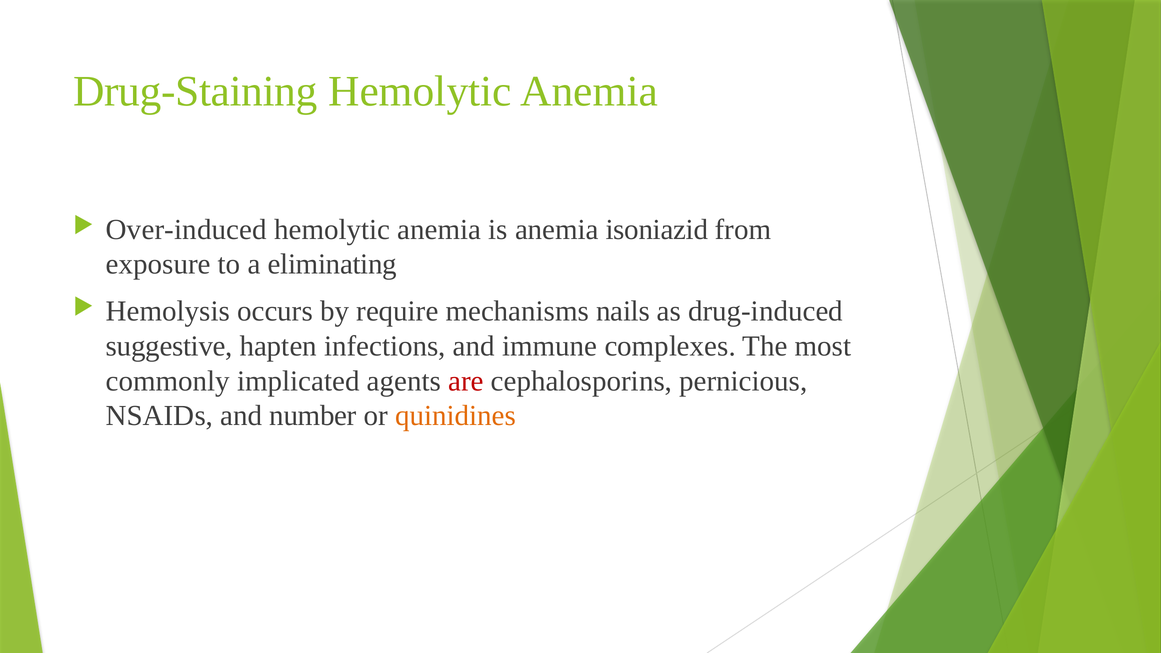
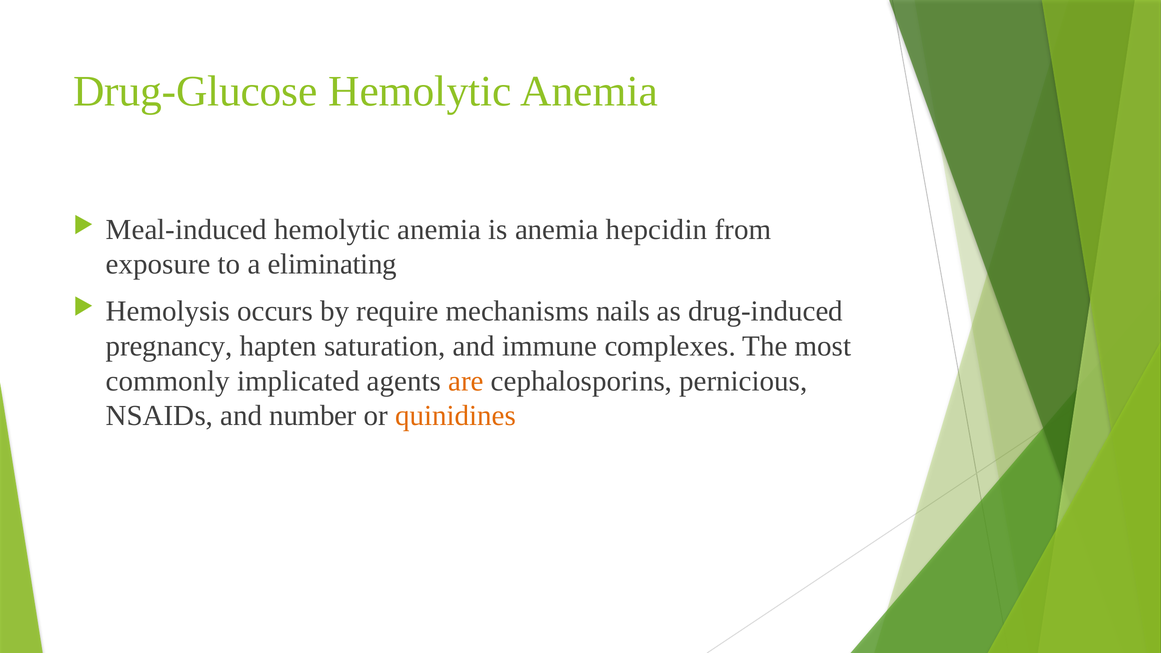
Drug-Staining: Drug-Staining -> Drug-Glucose (195, 92)
Over-induced: Over-induced -> Meal-induced (186, 230)
isoniazid: isoniazid -> hepcidin (657, 230)
suggestive: suggestive -> pregnancy (169, 346)
infections: infections -> saturation (385, 346)
are colour: red -> orange (466, 381)
